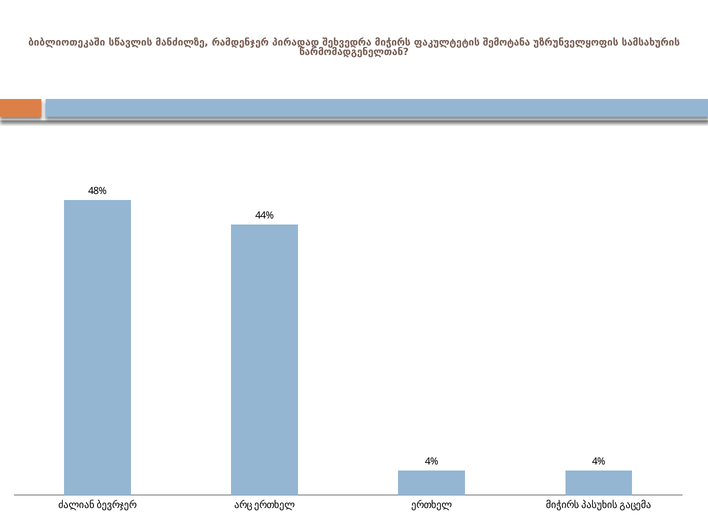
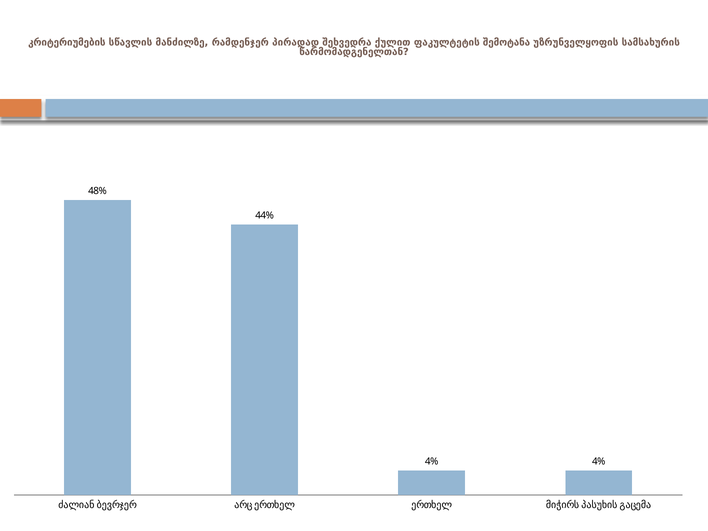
ბიბლიოთეკაში: ბიბლიოთეკაში -> კრიტერიუმების (67, 43)
მიჭირს: მიჭირს -> ქულით (393, 43)
